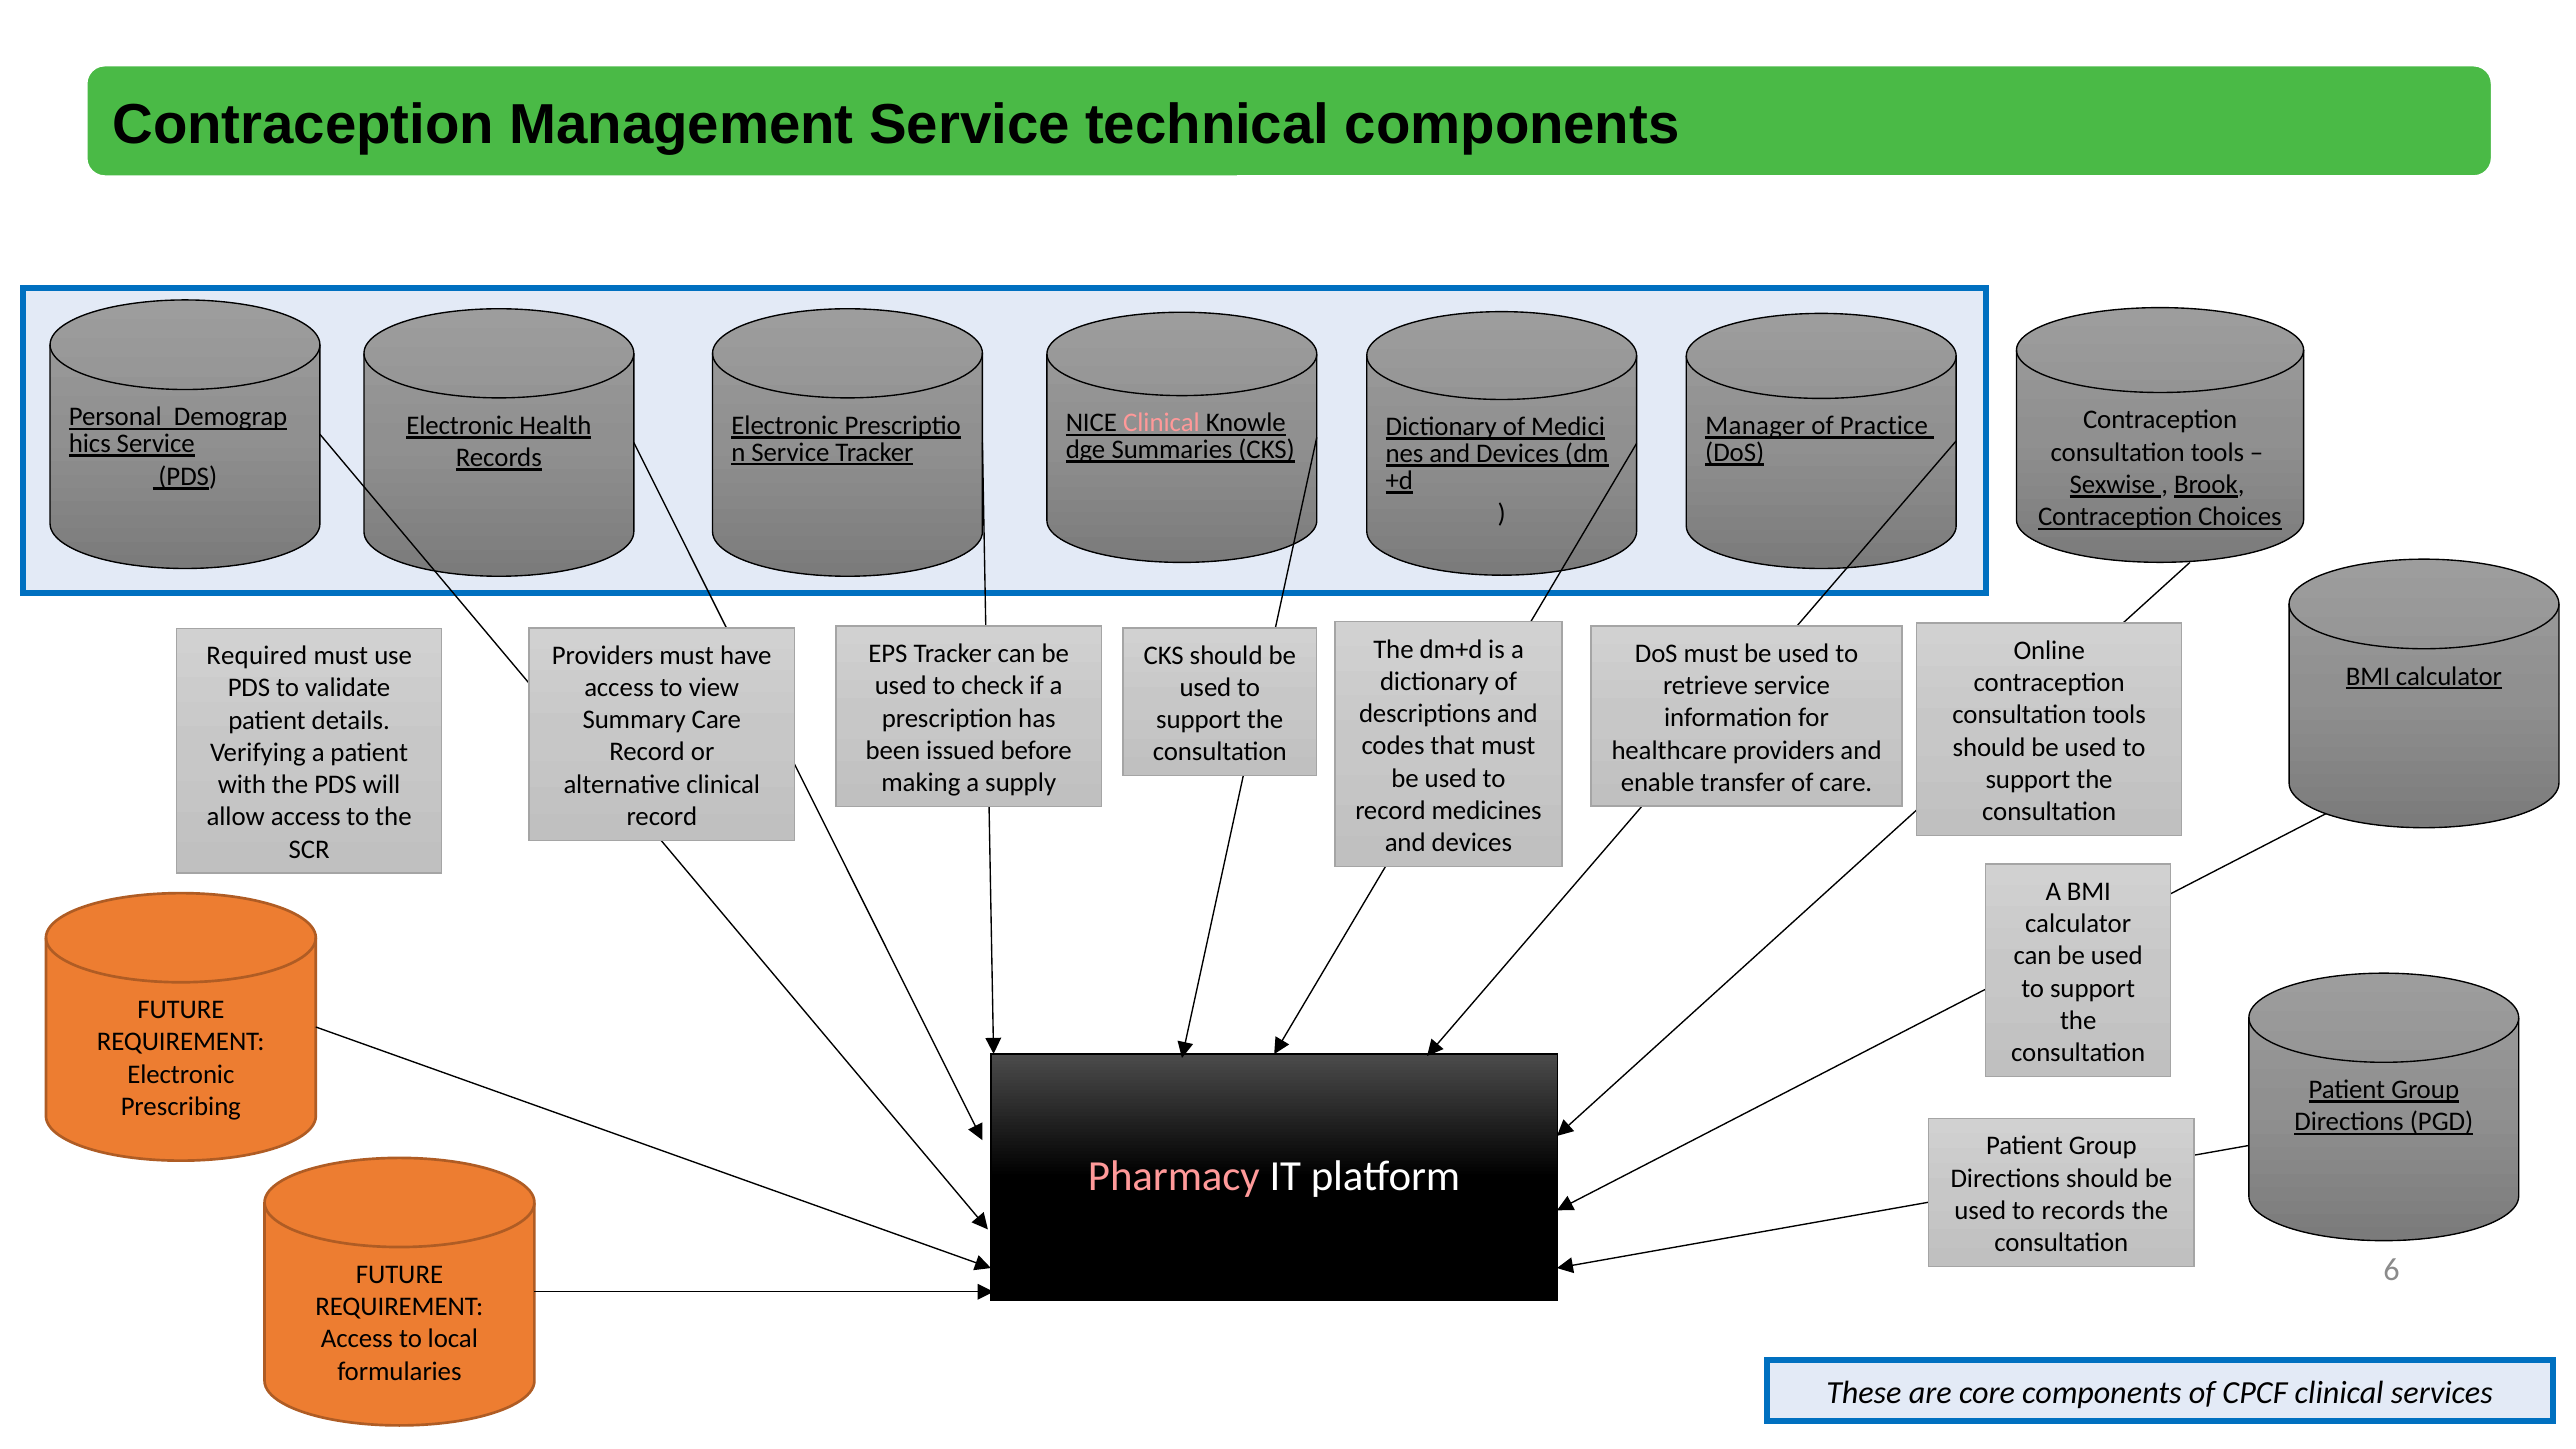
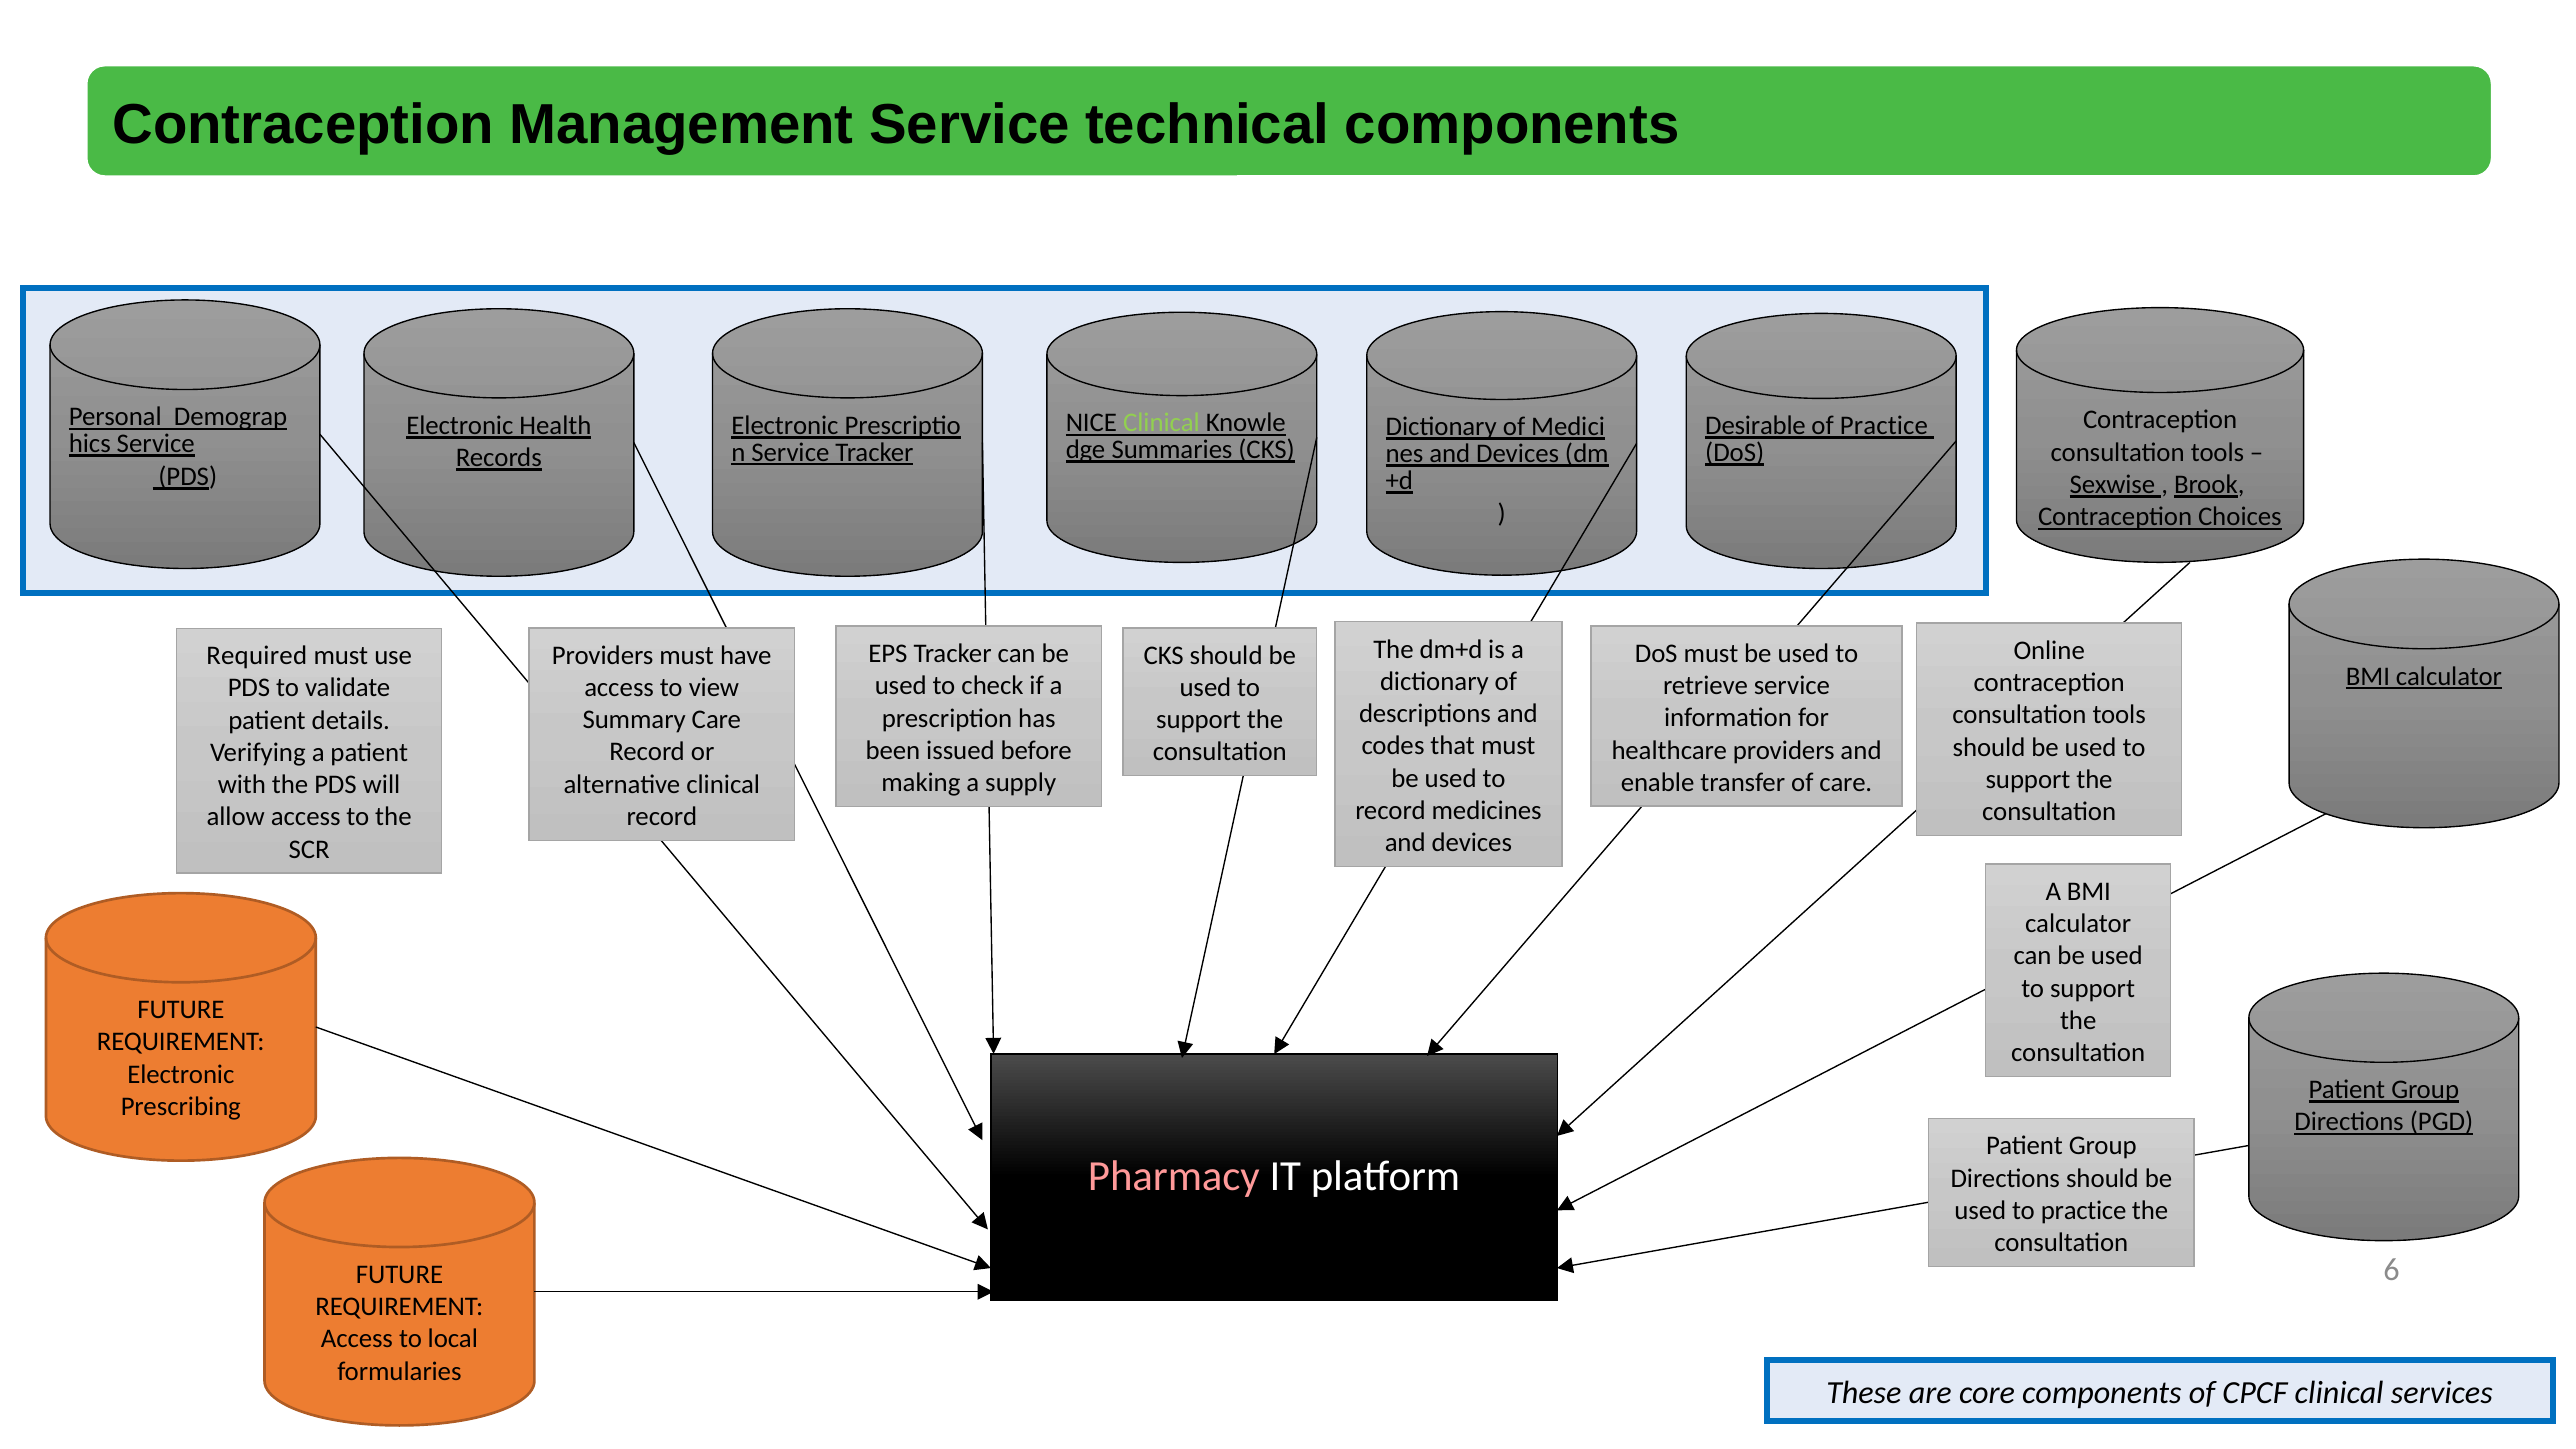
Clinical colour: pink -> light green (1162, 423)
Manager: Manager -> Desirable (1756, 426)
to records: records -> practice (2084, 1210)
